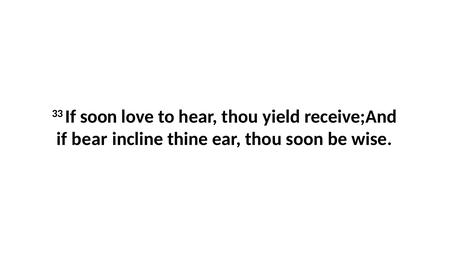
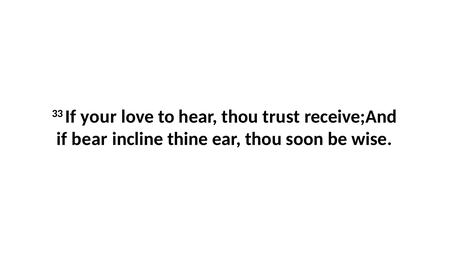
If soon: soon -> your (99, 116)
yield: yield -> trust (281, 116)
